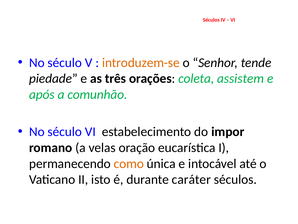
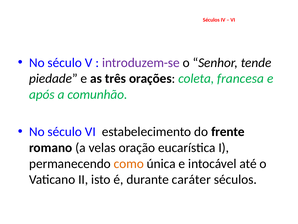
introduzem-se colour: orange -> purple (141, 63)
assistem: assistem -> francesa (241, 78)
impor: impor -> frente (228, 131)
